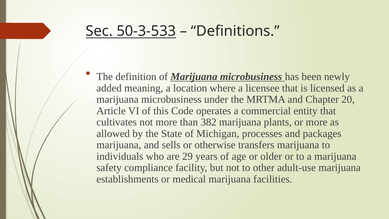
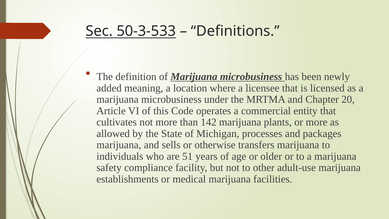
382: 382 -> 142 (209, 122)
29: 29 -> 51 (187, 156)
